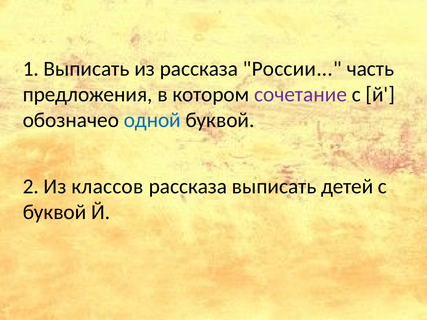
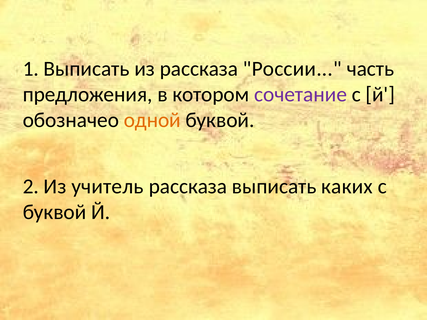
одной colour: blue -> orange (152, 120)
классов: классов -> учитель (107, 187)
детей: детей -> каких (347, 187)
